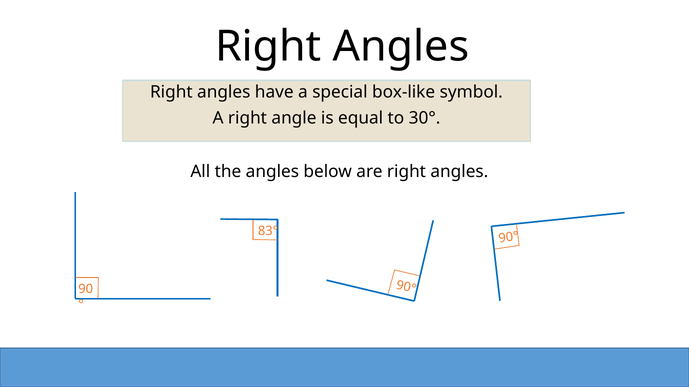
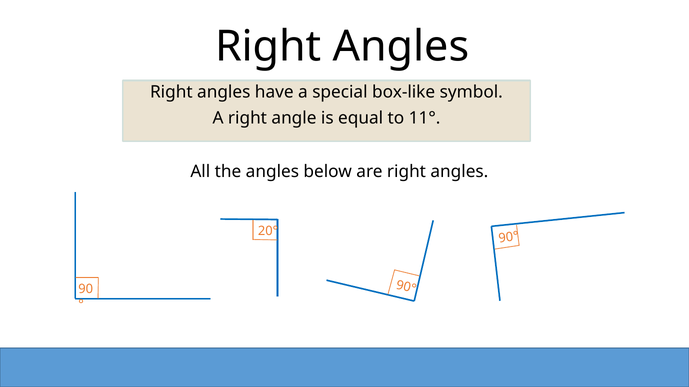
30°: 30° -> 11° (425, 118)
83°: 83° -> 20° (268, 232)
